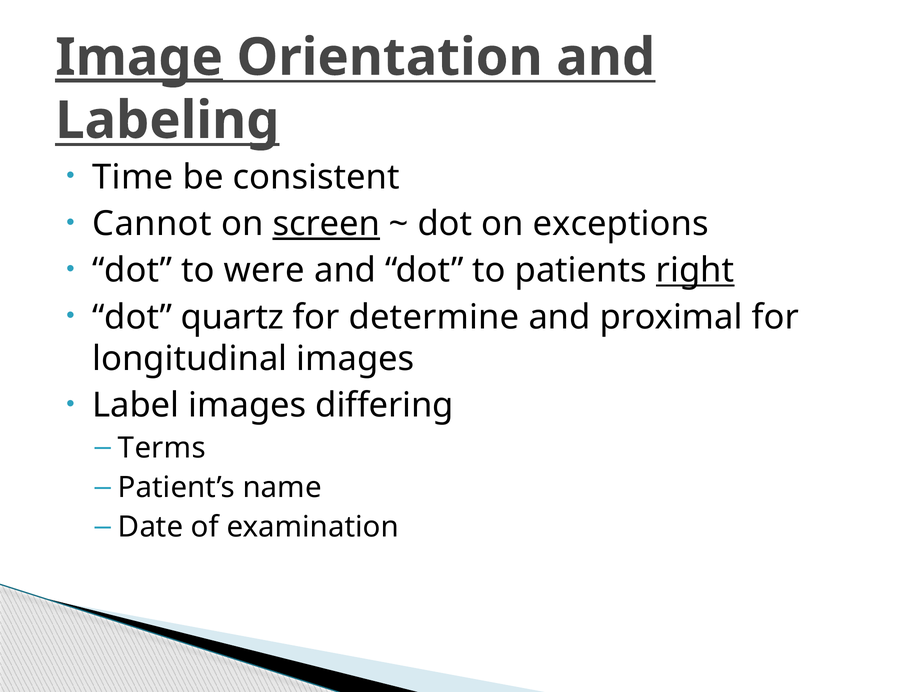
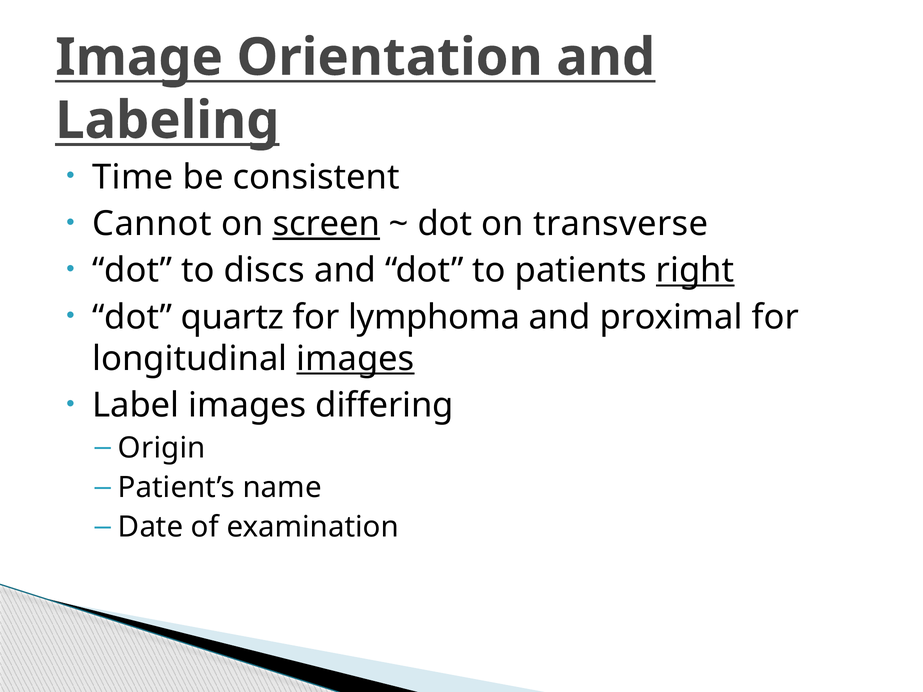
Image underline: present -> none (139, 58)
exceptions: exceptions -> transverse (621, 224)
were: were -> discs (264, 271)
determine: determine -> lymphoma (434, 317)
images underline: none -> present (355, 359)
Terms: Terms -> Origin (162, 448)
